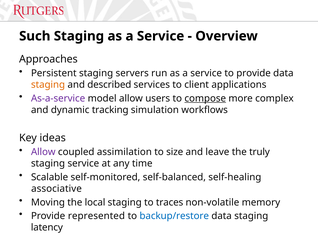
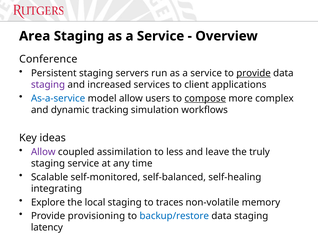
Such: Such -> Area (35, 36)
Approaches: Approaches -> Conference (48, 59)
provide underline: none -> present (254, 73)
staging colour: orange -> purple (48, 85)
described: described -> increased (109, 85)
As-a-service colour: purple -> blue (58, 99)
size: size -> less (175, 152)
associative: associative -> integrating (57, 189)
Moving: Moving -> Explore (48, 203)
represented: represented -> provisioning (96, 216)
